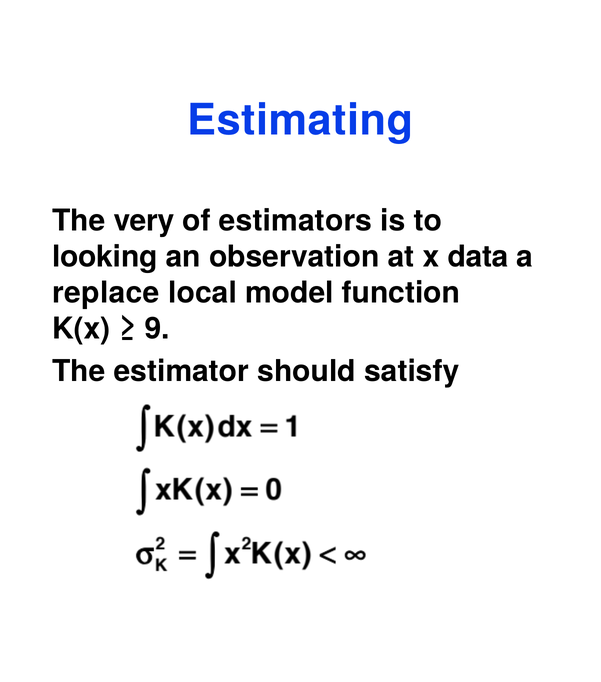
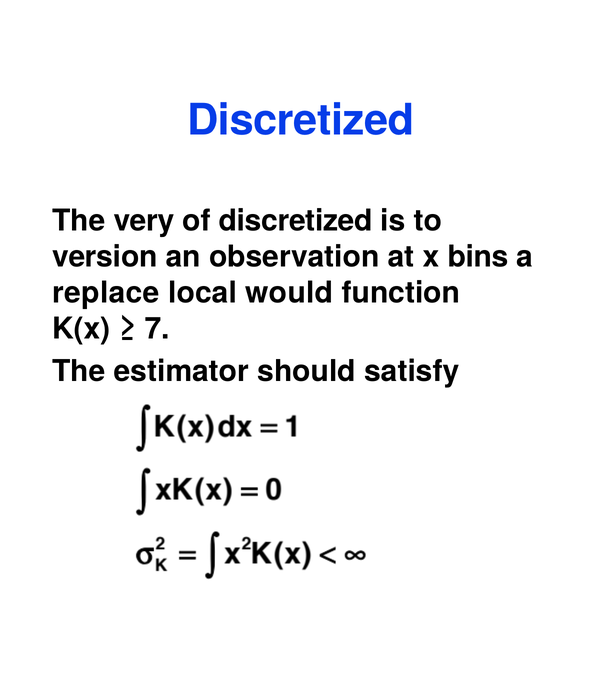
Estimating: Estimating -> Discretized (301, 120)
of estimators: estimators -> discretized (296, 220)
looking: looking -> version (105, 256)
data: data -> bins (478, 256)
model: model -> would (289, 293)
9: 9 -> 7 (157, 329)
